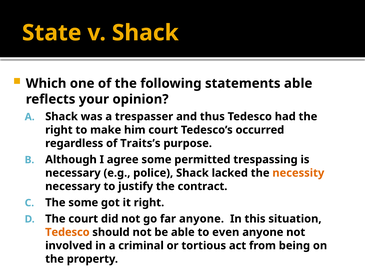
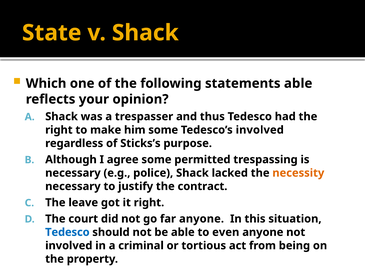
him court: court -> some (163, 130)
Tedesco’s occurred: occurred -> involved (260, 130)
Traits’s: Traits’s -> Sticks’s (140, 143)
The some: some -> leave (83, 202)
Tedesco colour: orange -> blue (67, 232)
